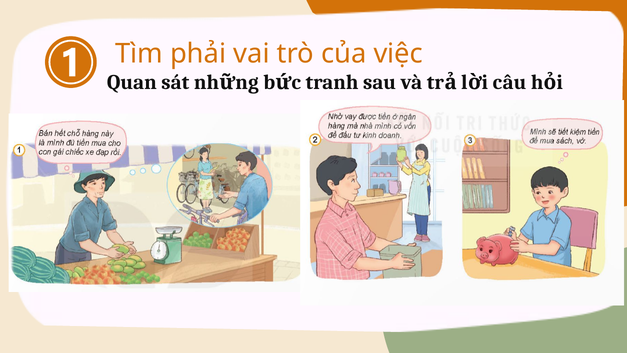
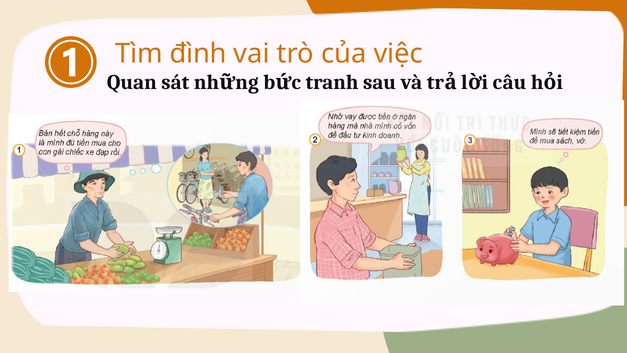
phải: phải -> đình (198, 53)
